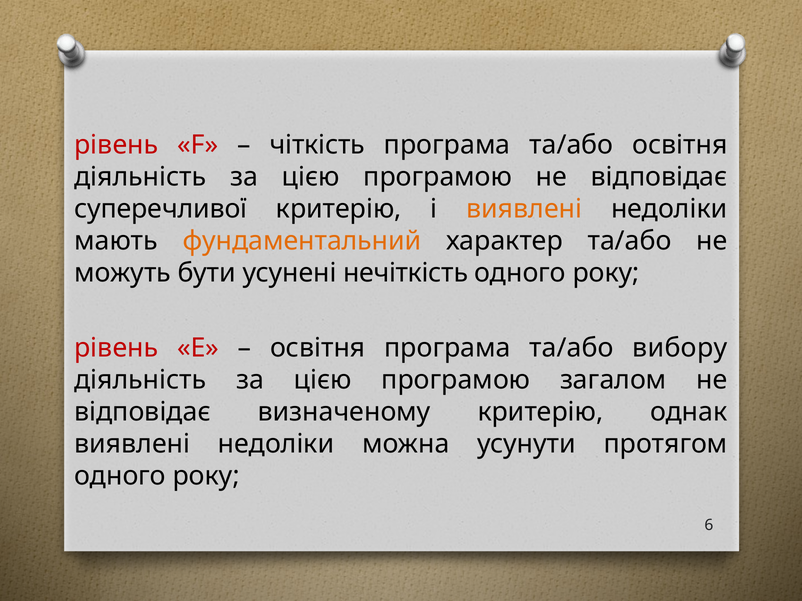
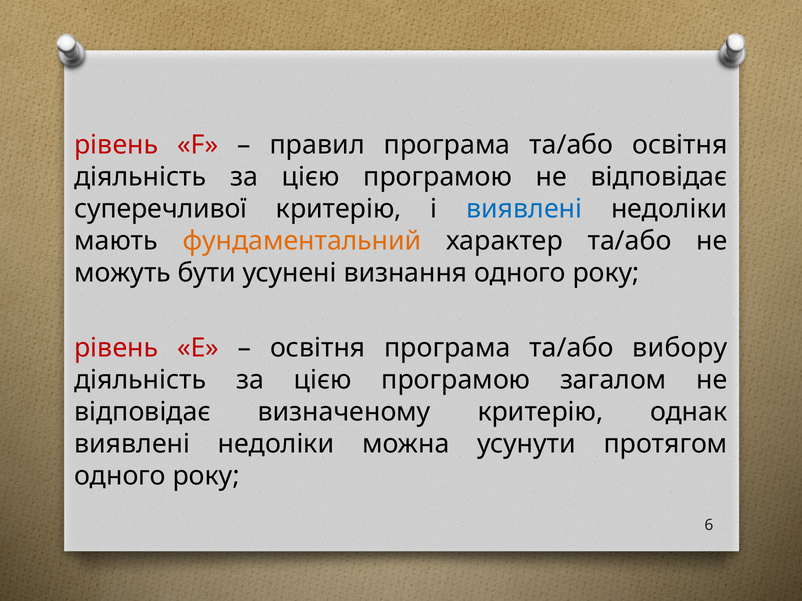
чіткість: чіткість -> правил (317, 145)
виявлені colour: orange -> blue (524, 209)
нечіткість: нечіткість -> визнання (405, 273)
